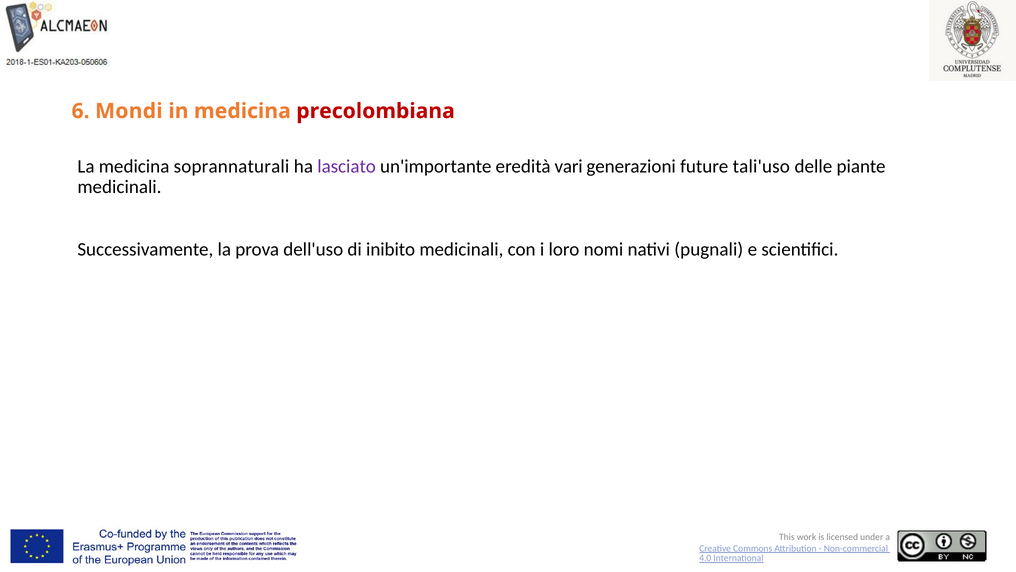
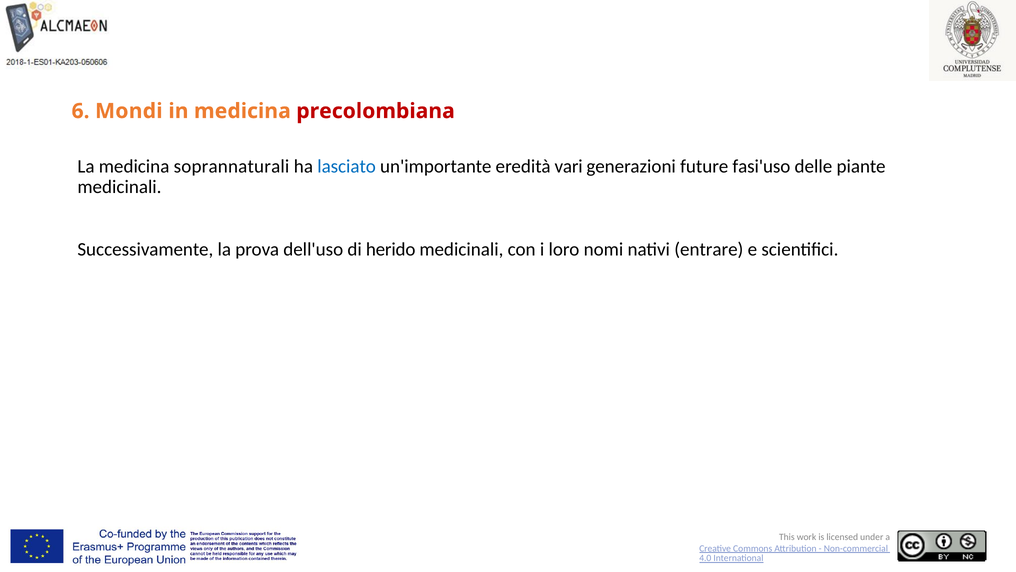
lasciato colour: purple -> blue (347, 166)
tali'uso: tali'uso -> fasi'uso (761, 166)
inibito: inibito -> herido (391, 249)
pugnali: pugnali -> entrare (709, 249)
